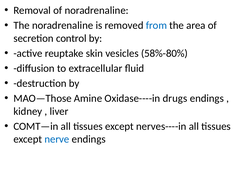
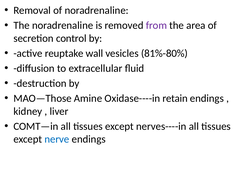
from colour: blue -> purple (156, 25)
skin: skin -> wall (94, 53)
58%-80%: 58%-80% -> 81%-80% (164, 53)
drugs: drugs -> retain (175, 98)
